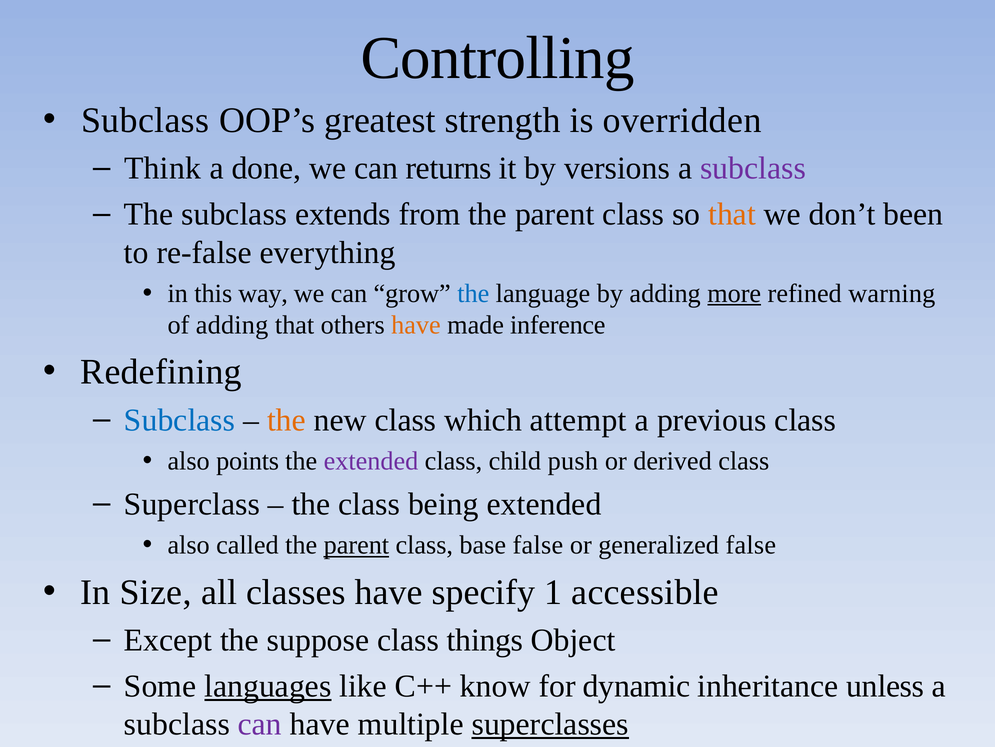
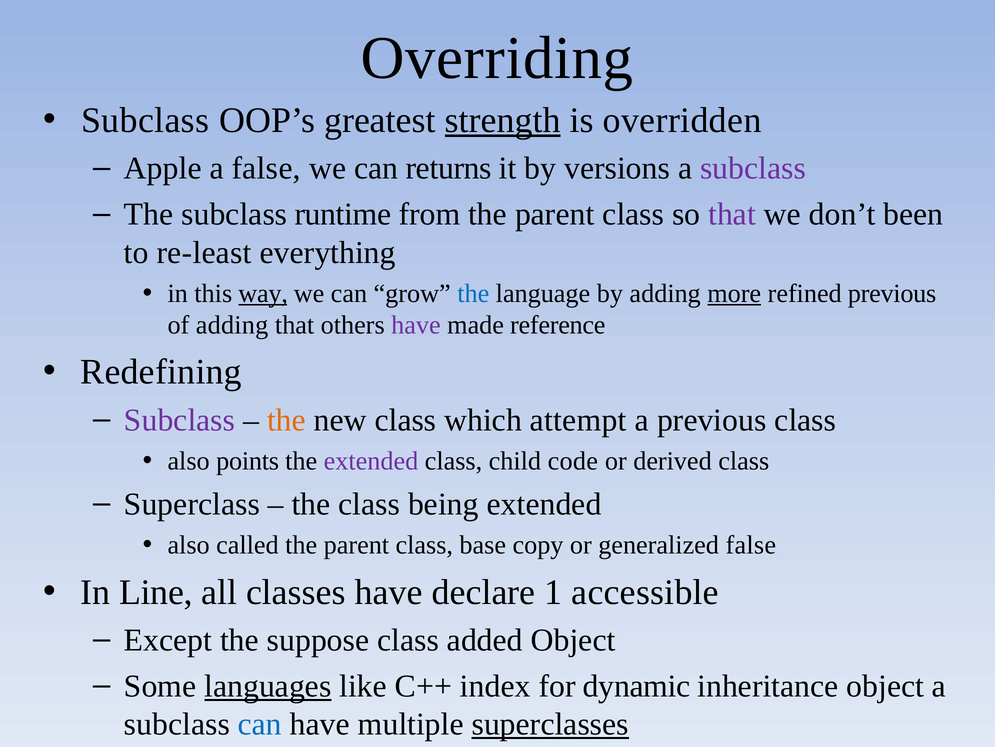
Controlling: Controlling -> Overriding (497, 58)
strength underline: none -> present (503, 120)
Think: Think -> Apple (163, 168)
a done: done -> false (266, 168)
extends: extends -> runtime (343, 214)
that colour: orange -> purple (732, 214)
re-false: re-false -> re-least (204, 252)
way underline: none -> present (263, 293)
refined warning: warning -> previous (892, 293)
have colour: orange -> purple (416, 325)
inference: inference -> reference (558, 325)
Subclass colour: blue -> purple (180, 420)
push: push -> code (573, 461)
parent underline: present -> none (356, 545)
base false: false -> copy (538, 545)
Size: Size -> Line (156, 592)
specify: specify -> declare (483, 592)
things: things -> added (485, 640)
know: know -> index (495, 686)
inheritance unless: unless -> object (885, 686)
can colour: purple -> blue (260, 724)
